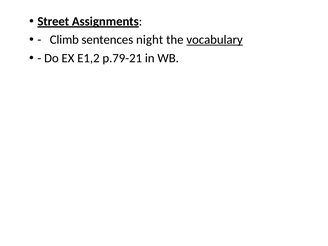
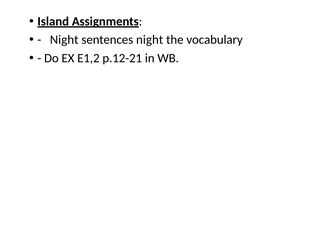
Street: Street -> Island (53, 21)
Climb: Climb -> Night (64, 40)
vocabulary underline: present -> none (215, 40)
p.79-21: p.79-21 -> p.12-21 (122, 58)
